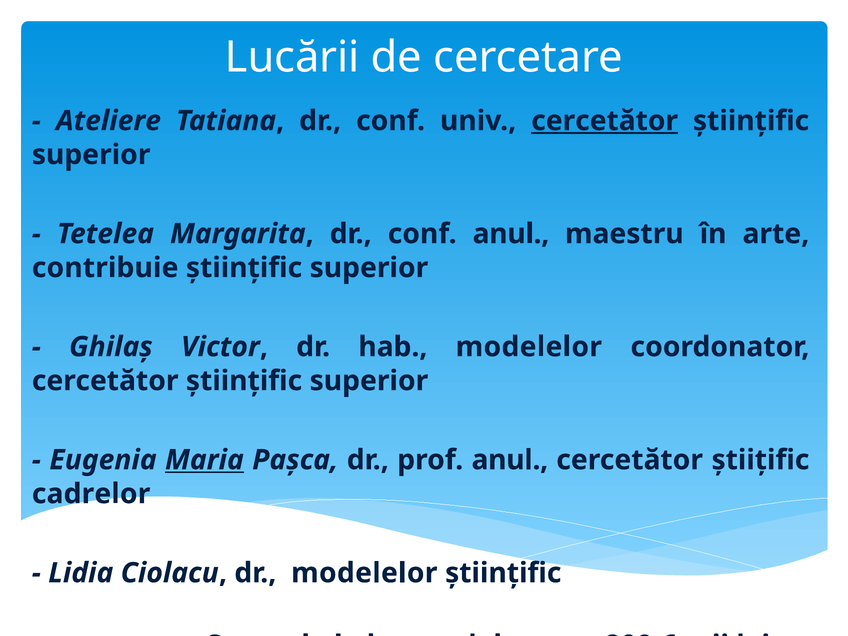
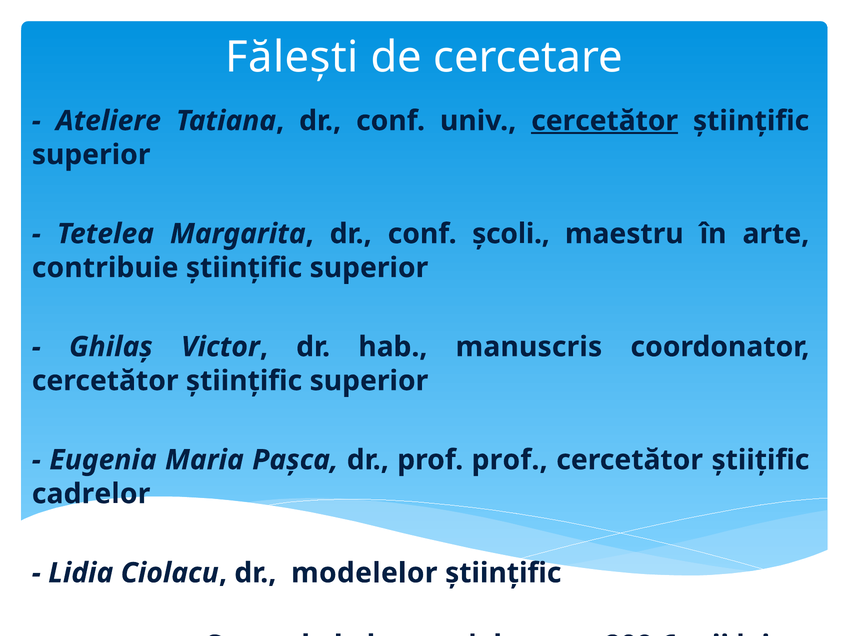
Lucării: Lucării -> Fălești (292, 58)
conf anul: anul -> școli (511, 234)
hab modelelor: modelelor -> manuscris (529, 347)
Maria underline: present -> none (204, 460)
prof anul: anul -> prof (510, 460)
